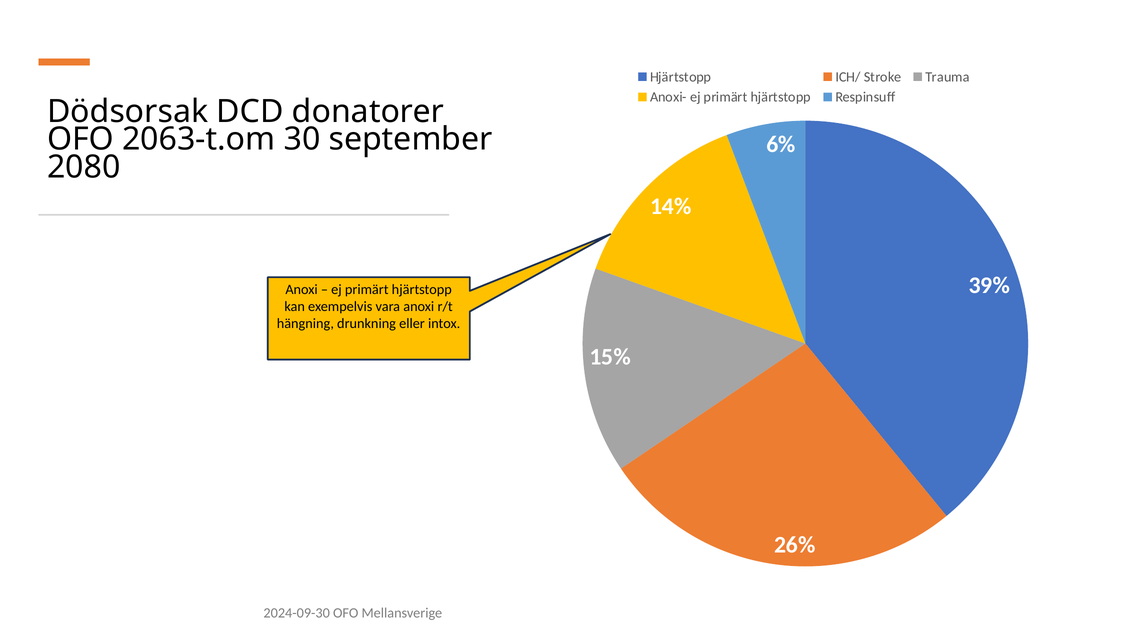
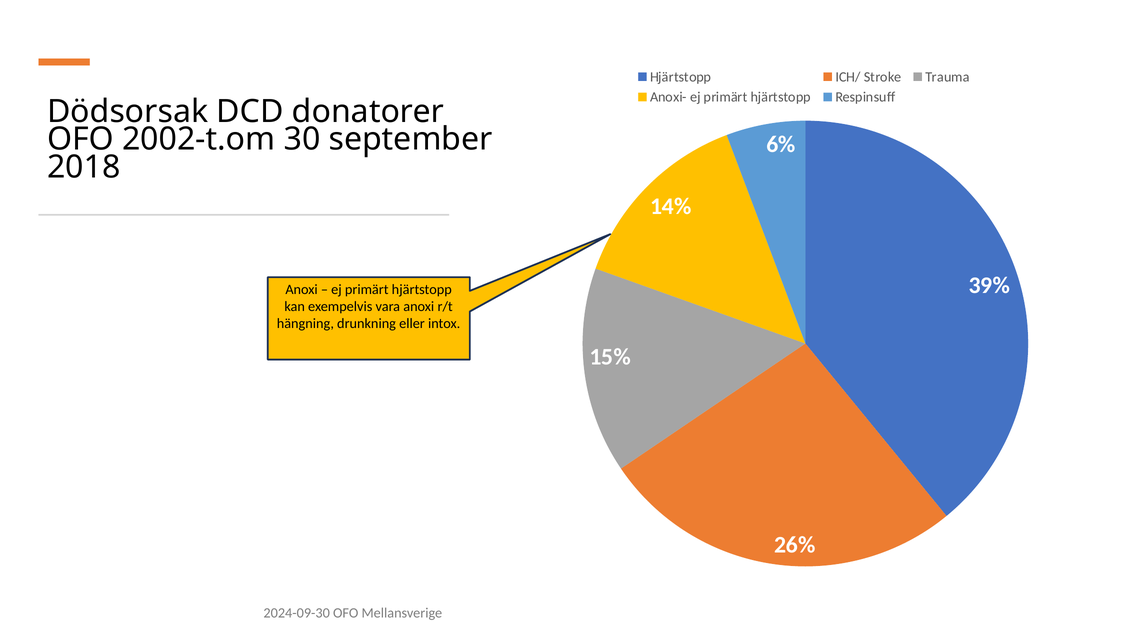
2063-t.om: 2063-t.om -> 2002-t.om (199, 139)
2080: 2080 -> 2018 (84, 167)
